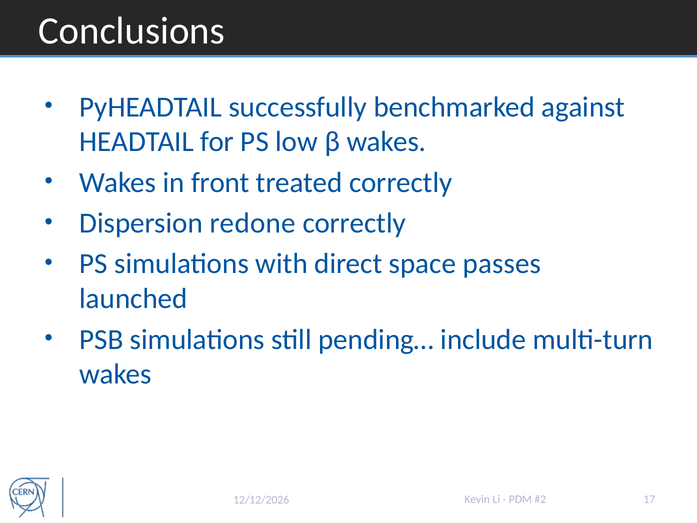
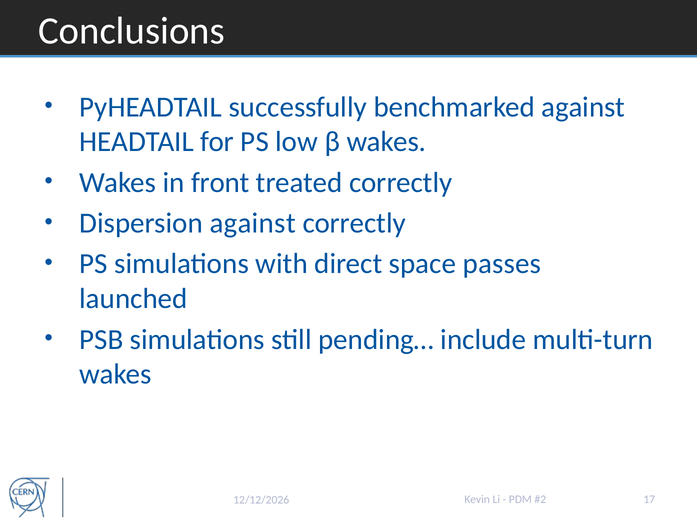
Dispersion redone: redone -> against (253, 223)
